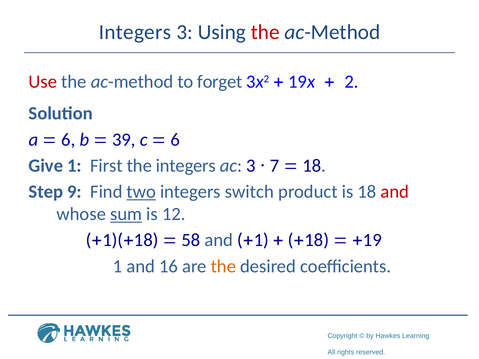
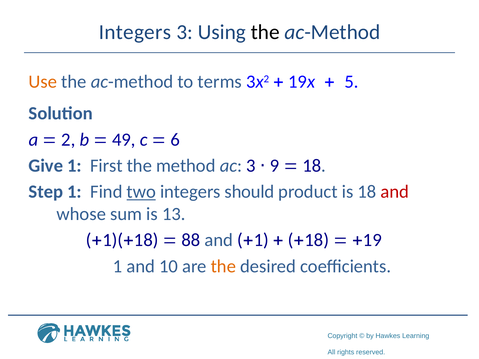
the colour: red -> black (265, 32)
Use colour: red -> orange (43, 82)
forget: forget -> terms (220, 82)
2: 2 -> 5 (352, 82)
6: 6 -> 2 (68, 140)
39: 39 -> 49 (124, 140)
the integers: integers -> method (186, 166)
7: 7 -> 9 (275, 166)
Step 9: 9 -> 1 (75, 192)
switch: switch -> should (249, 192)
sum underline: present -> none (126, 214)
12: 12 -> 13 (174, 214)
58: 58 -> 88 (191, 240)
16: 16 -> 10 (169, 266)
